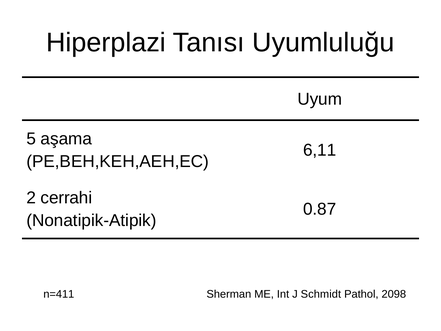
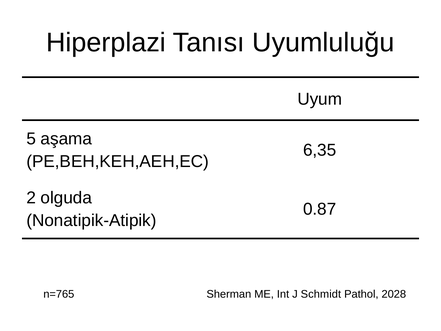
6,11: 6,11 -> 6,35 (320, 150)
cerrahi: cerrahi -> olguda (66, 198)
n=411: n=411 -> n=765 (59, 294)
2098: 2098 -> 2028 (394, 294)
